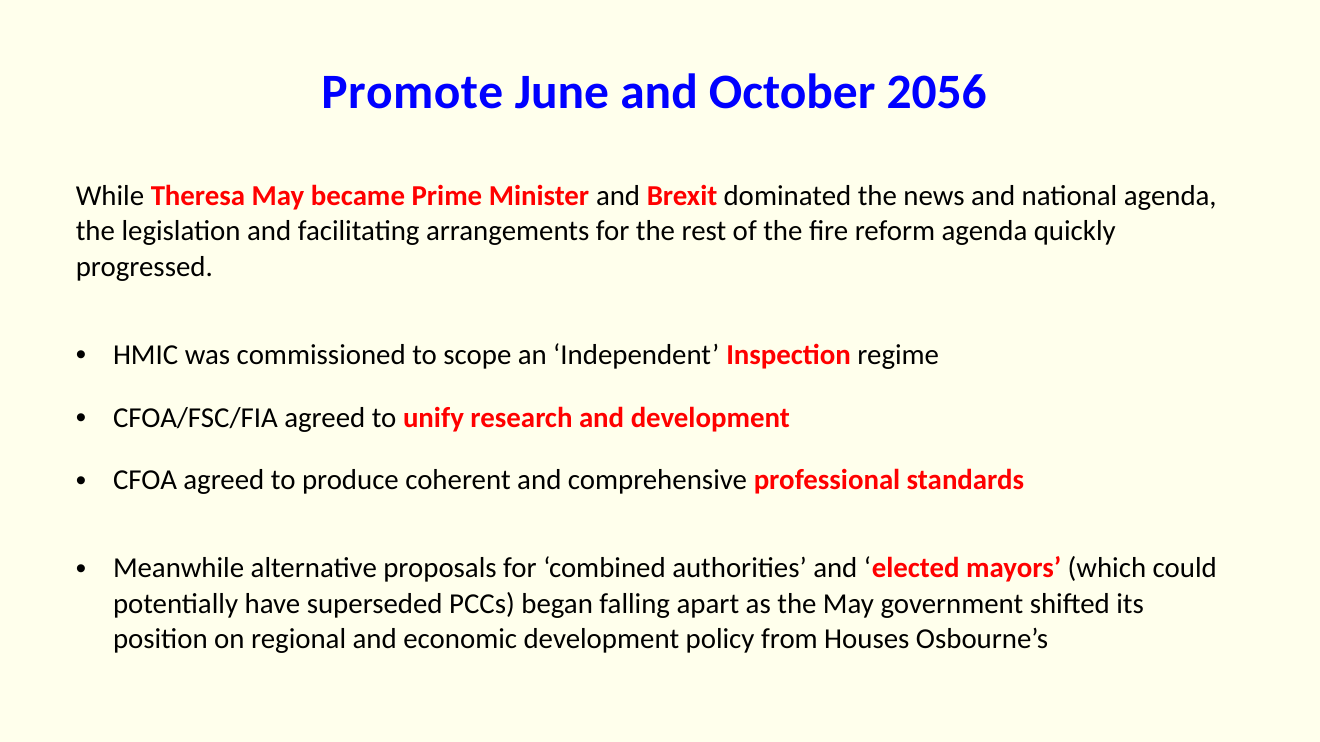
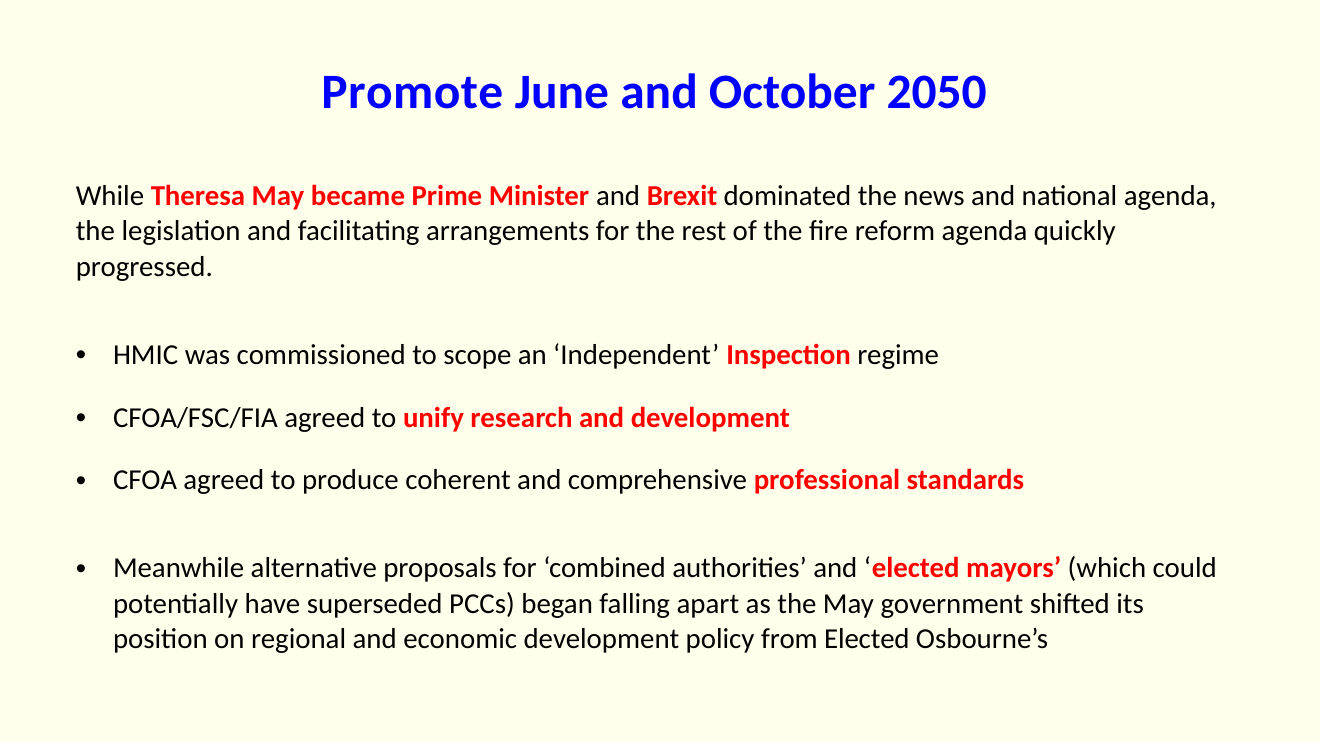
2056: 2056 -> 2050 (937, 92)
from Houses: Houses -> Elected (867, 639)
